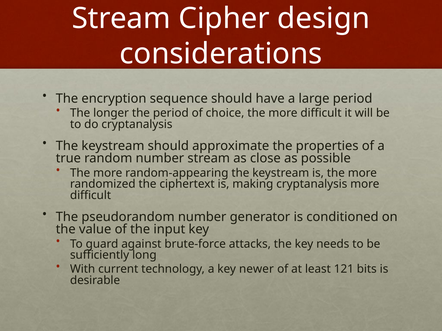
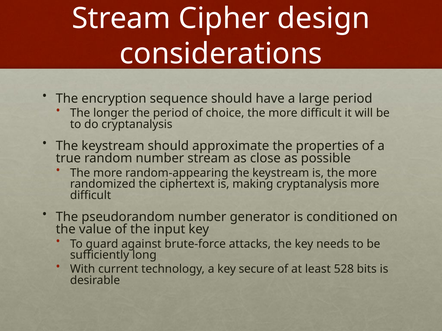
newer: newer -> secure (257, 270)
121: 121 -> 528 (344, 270)
